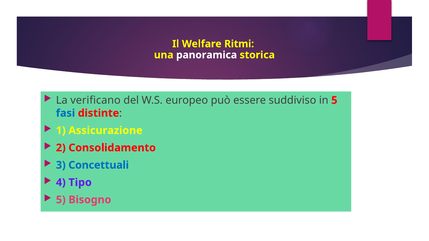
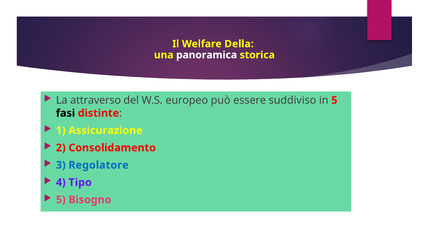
Ritmi: Ritmi -> Della (239, 44)
verificano: verificano -> attraverso (96, 100)
fasi colour: blue -> black (65, 113)
Concettuali: Concettuali -> Regolatore (99, 165)
